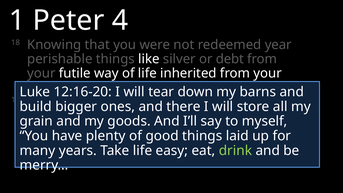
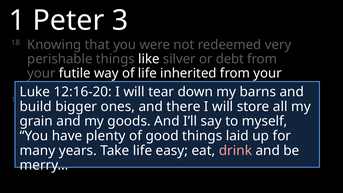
4: 4 -> 3 (120, 20)
year: year -> very (278, 45)
drink colour: light green -> pink (235, 151)
